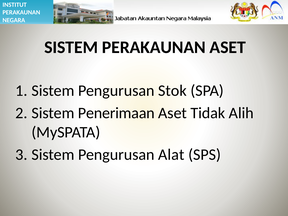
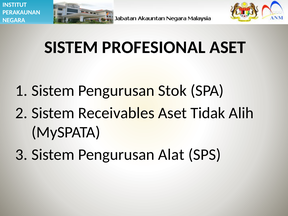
SISTEM PERAKAUNAN: PERAKAUNAN -> PROFESIONAL (154, 47)
Penerimaan: Penerimaan -> Receivables (116, 113)
